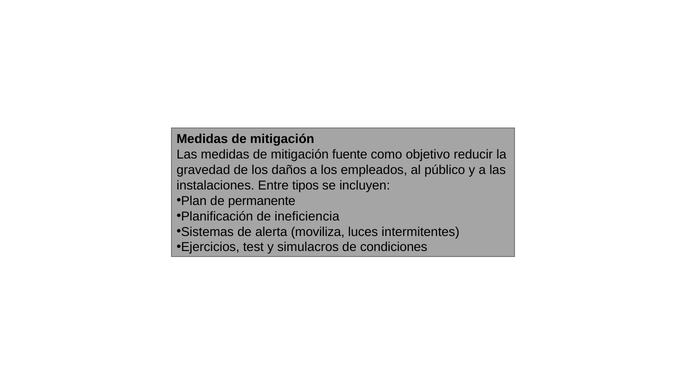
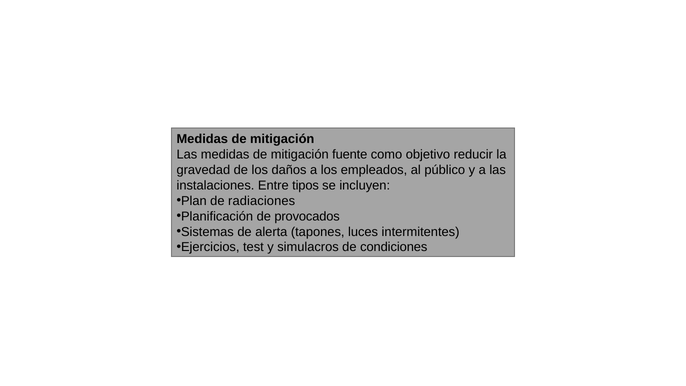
permanente: permanente -> radiaciones (262, 201)
ineficiencia: ineficiencia -> provocados (307, 216)
moviliza: moviliza -> tapones (318, 232)
